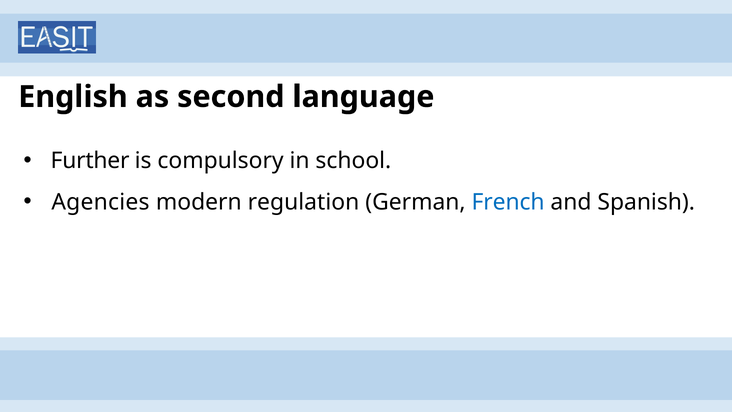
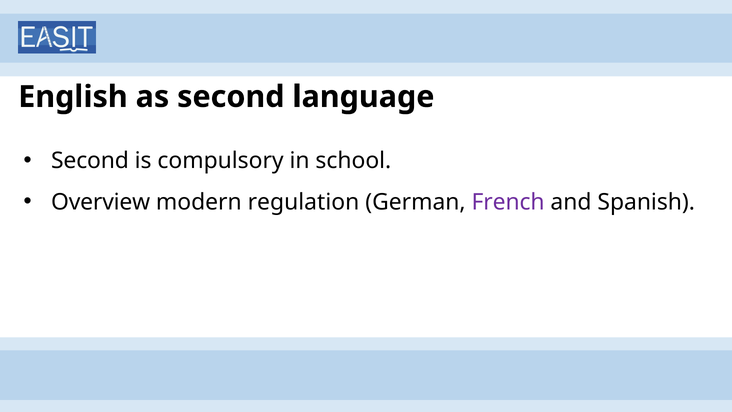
Further: Further -> Second (90, 161)
Agencies: Agencies -> Overview (101, 202)
French colour: blue -> purple (508, 202)
